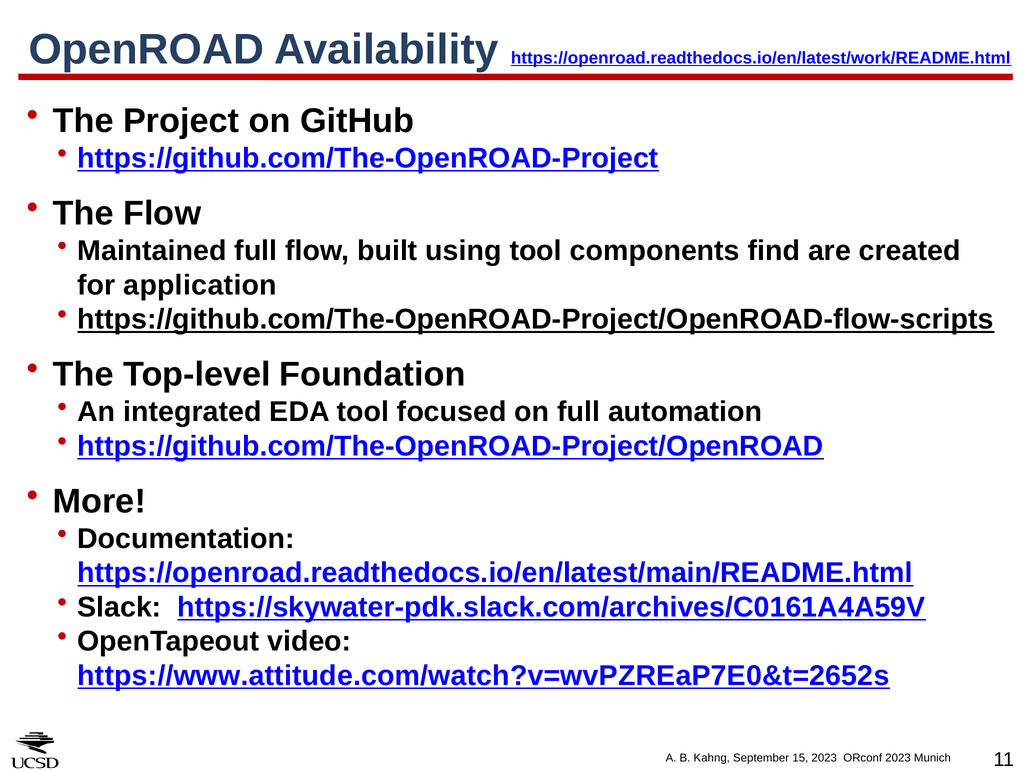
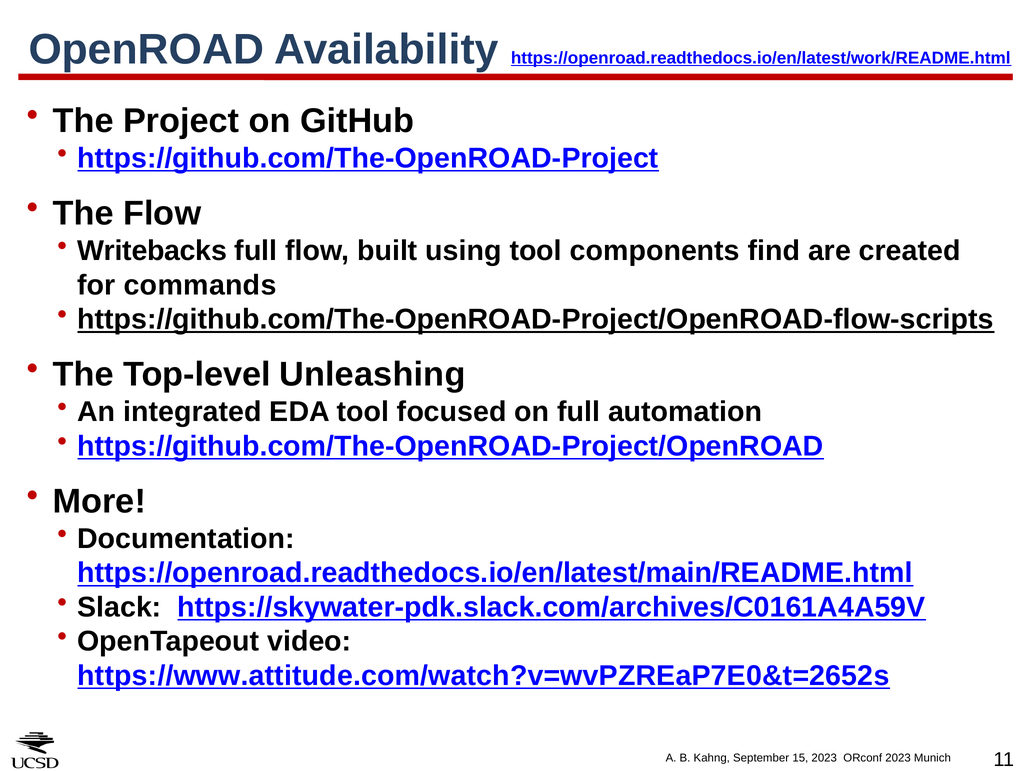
Maintained: Maintained -> Writebacks (152, 251)
application: application -> commands (200, 285)
Foundation: Foundation -> Unleashing (372, 375)
